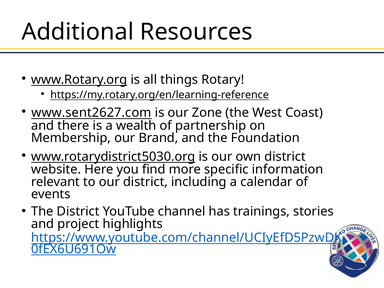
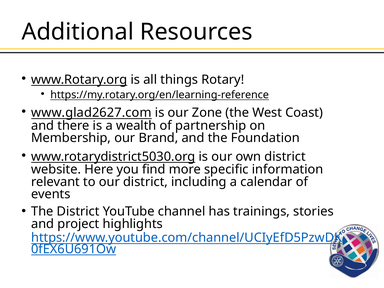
www.sent2627.com: www.sent2627.com -> www.glad2627.com (91, 113)
